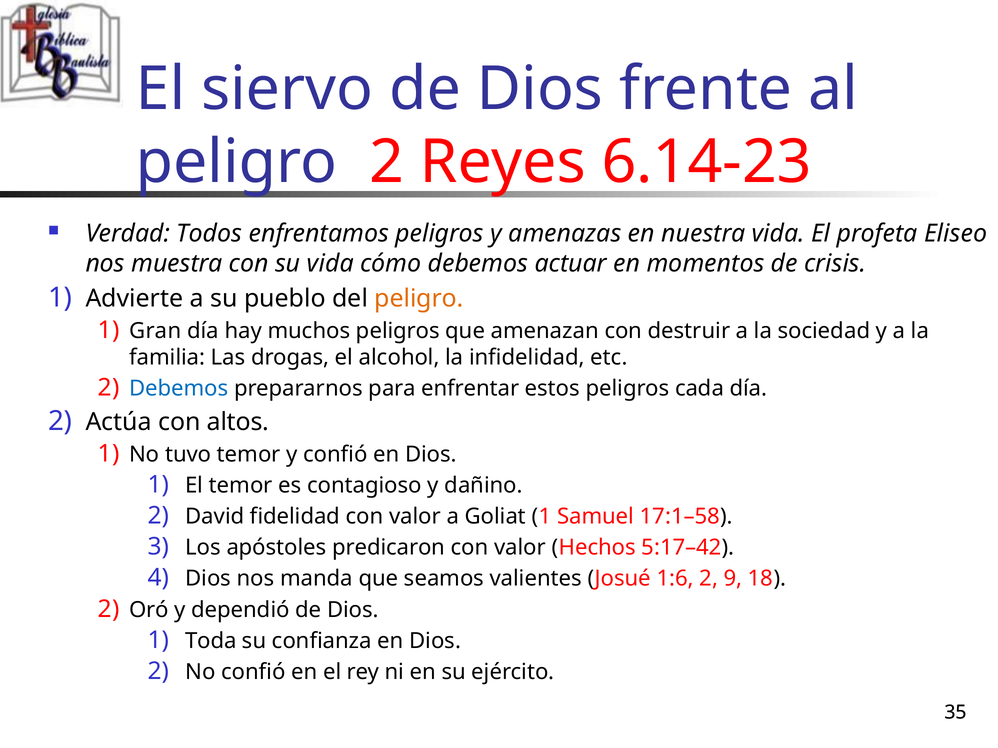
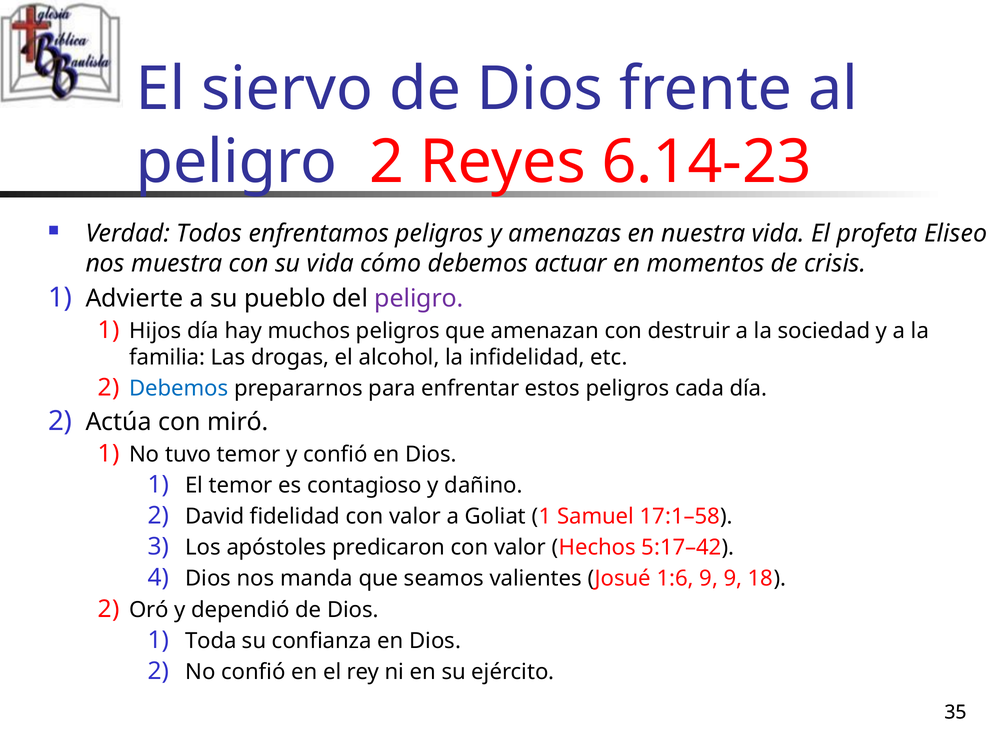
peligro colour: orange -> purple (419, 299)
Gran: Gran -> Hijos (155, 331)
altos: altos -> miró (238, 422)
1:6 2: 2 -> 9 (709, 579)
